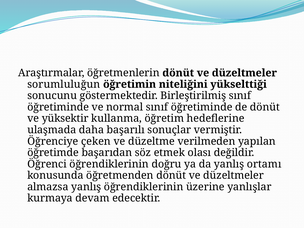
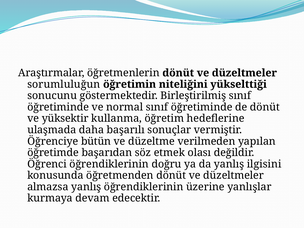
çeken: çeken -> bütün (96, 141)
ortamı: ortamı -> ilgisini (264, 164)
